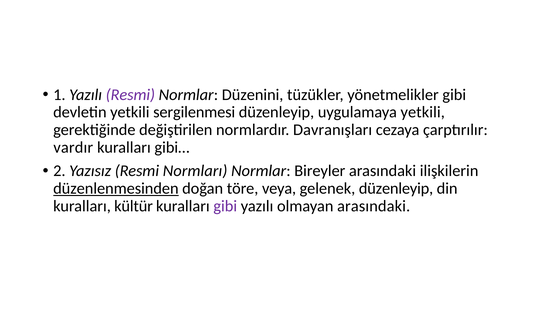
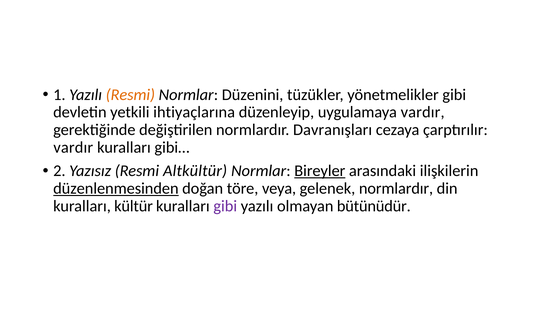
Resmi colour: purple -> orange (130, 95)
sergilenmesi: sergilenmesi -> ihtiyaçlarına (194, 112)
uygulamaya yetkili: yetkili -> vardır (423, 112)
Normları: Normları -> Altkültür (195, 171)
Bireyler underline: none -> present (320, 171)
gelenek düzenleyip: düzenleyip -> normlardır (396, 189)
olmayan arasındaki: arasındaki -> bütünüdür (374, 206)
